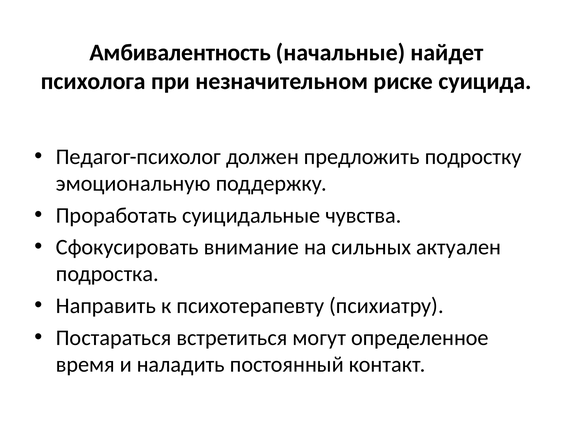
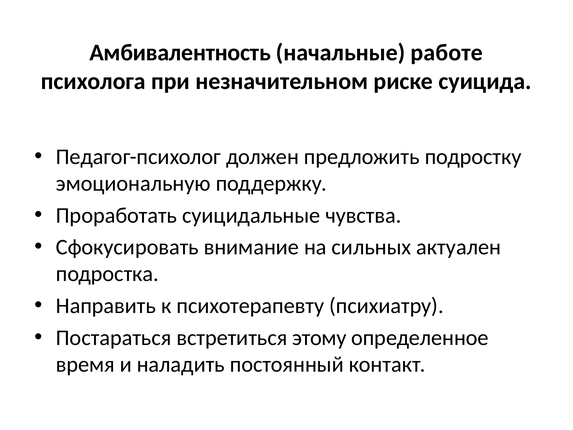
найдет: найдет -> работе (447, 52)
могут: могут -> этому (319, 338)
